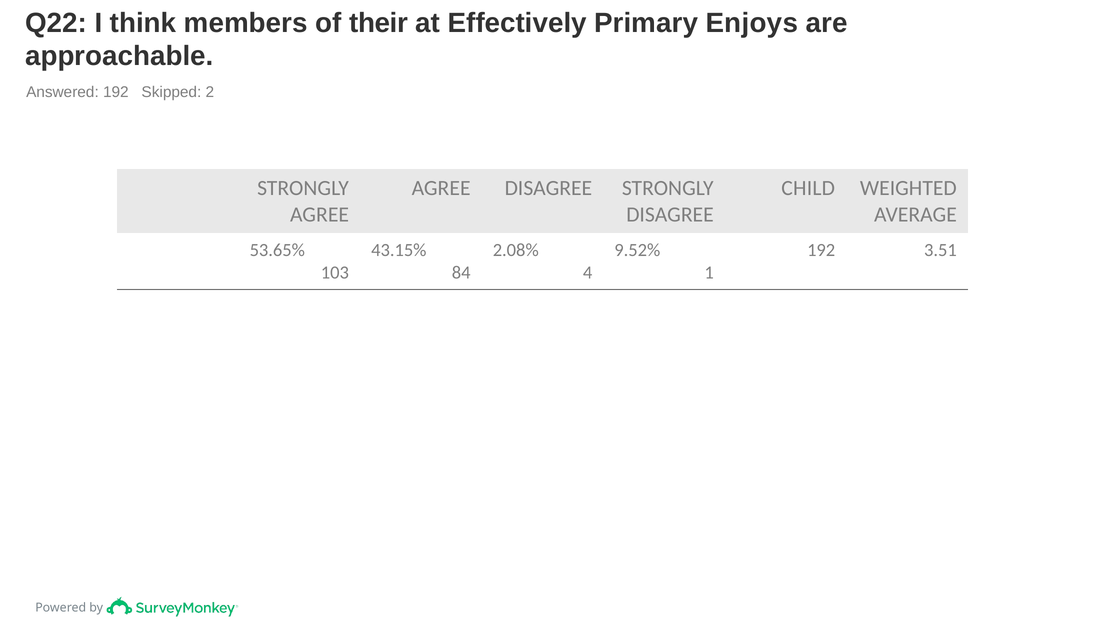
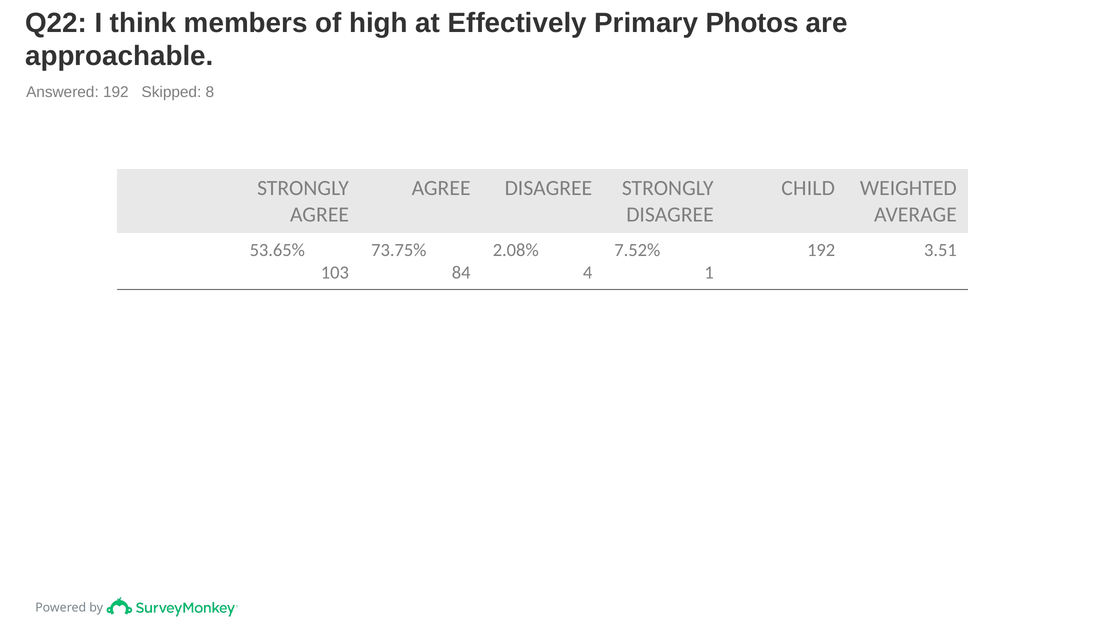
their: their -> high (378, 23)
Enjoys: Enjoys -> Photos (752, 23)
2: 2 -> 8 (210, 92)
43.15%: 43.15% -> 73.75% (399, 250)
9.52%: 9.52% -> 7.52% (637, 250)
